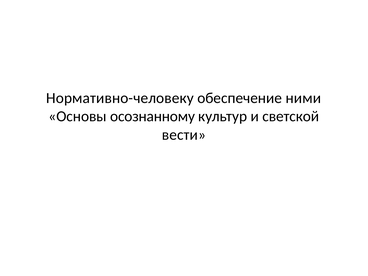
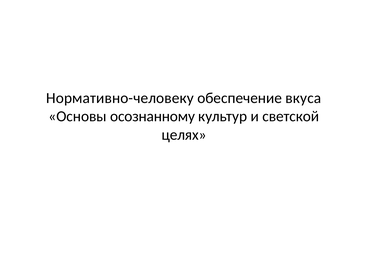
ними: ними -> вкуса (303, 98)
вести: вести -> целях (184, 135)
